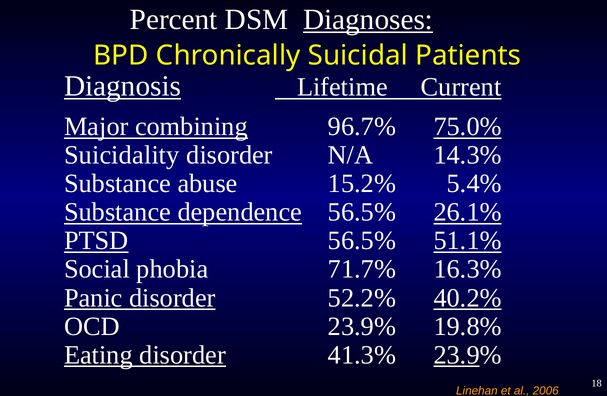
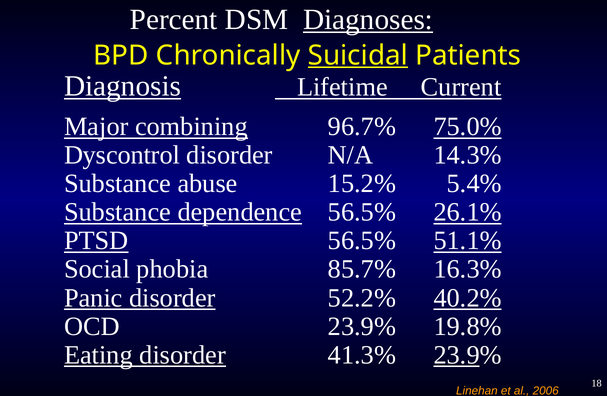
Suicidal underline: none -> present (358, 55)
Suicidality: Suicidality -> Dyscontrol (122, 155)
71.7%: 71.7% -> 85.7% (362, 269)
